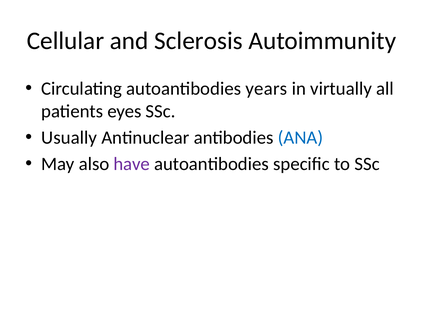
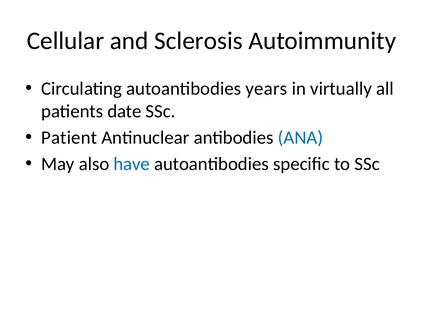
eyes: eyes -> date (124, 111)
Usually: Usually -> Patient (69, 138)
have colour: purple -> blue (132, 164)
